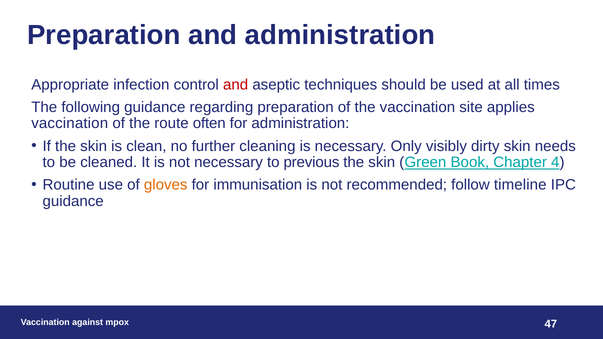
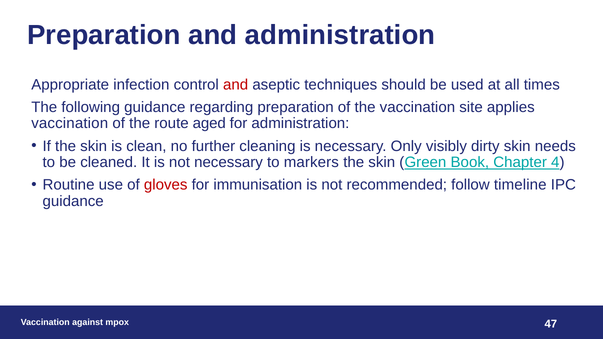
often: often -> aged (209, 124)
previous: previous -> markers (311, 162)
gloves colour: orange -> red (166, 185)
